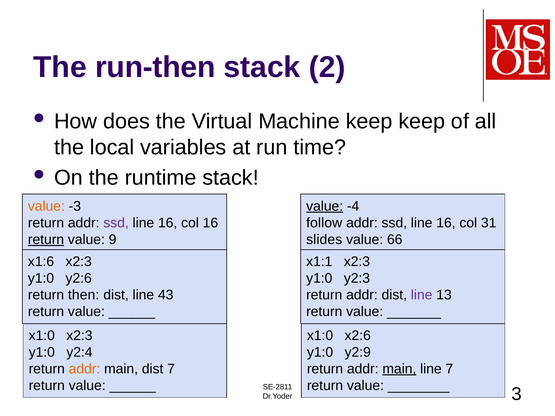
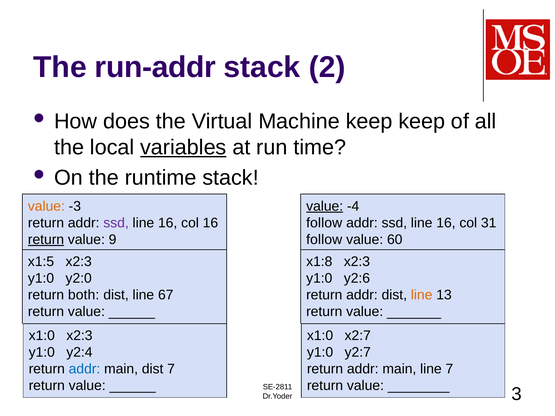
run-then: run-then -> run-addr (155, 67)
variables underline: none -> present (183, 148)
slides: slides -> follow (324, 240)
66: 66 -> 60 (395, 240)
x1:6: x1:6 -> x1:5 (41, 262)
x1:1: x1:1 -> x1:8 (319, 262)
y2:6: y2:6 -> y2:0 (79, 278)
y2:3: y2:3 -> y2:6 (357, 278)
then: then -> both (84, 295)
43: 43 -> 67 (166, 295)
line colour: purple -> orange (422, 295)
x2:6: x2:6 -> x2:7 (358, 336)
y2:9: y2:9 -> y2:7 (358, 352)
addr colour: orange -> blue (84, 369)
main underline: present -> none (399, 369)
